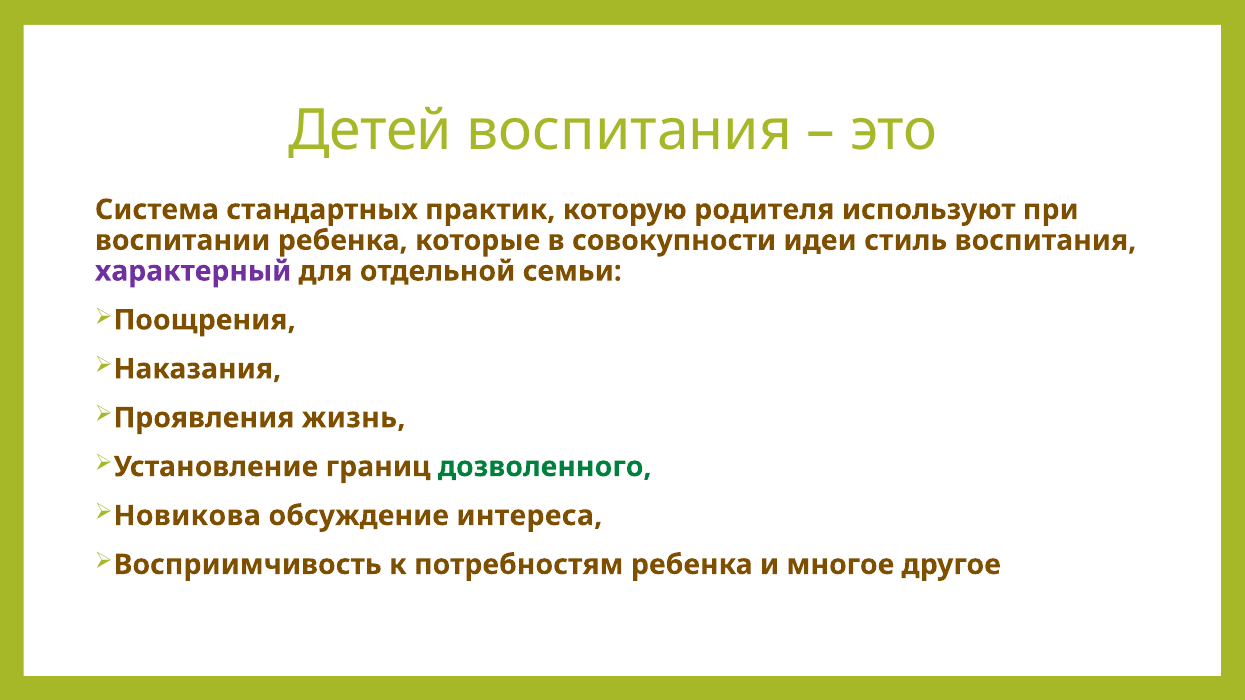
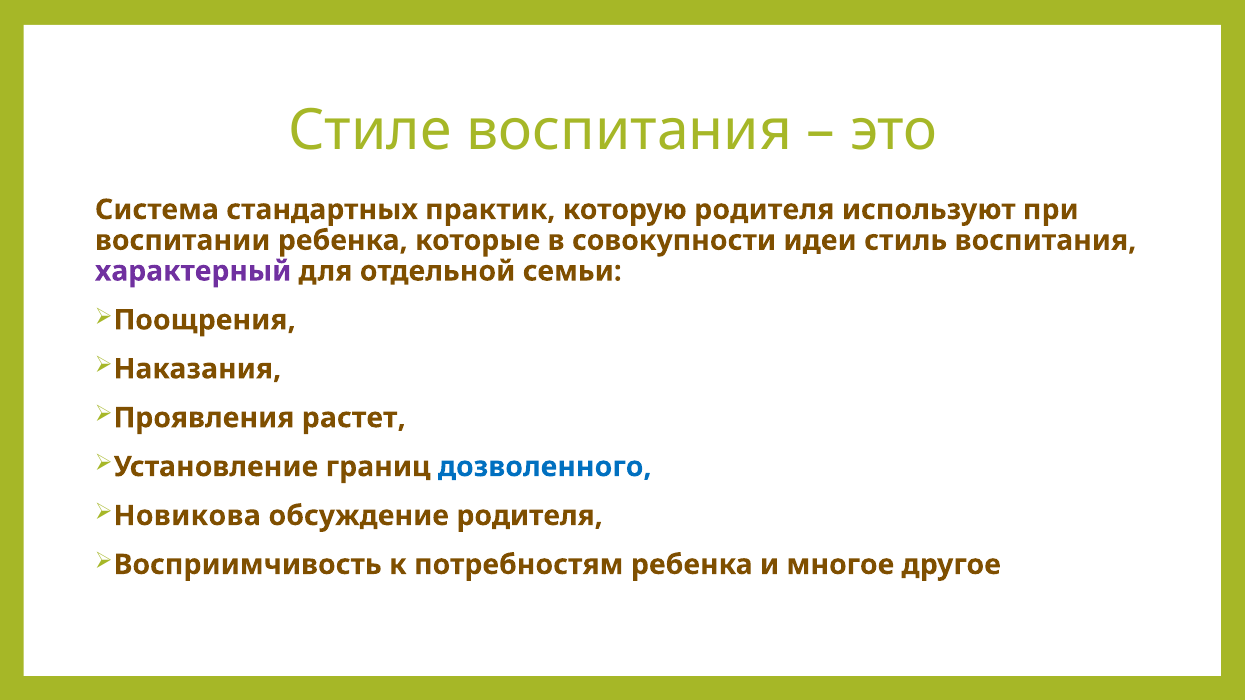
Детей: Детей -> Стиле (370, 131)
жизнь: жизнь -> растет (354, 418)
дозволенного colour: green -> blue (545, 467)
обсуждение интереса: интереса -> родителя (530, 516)
